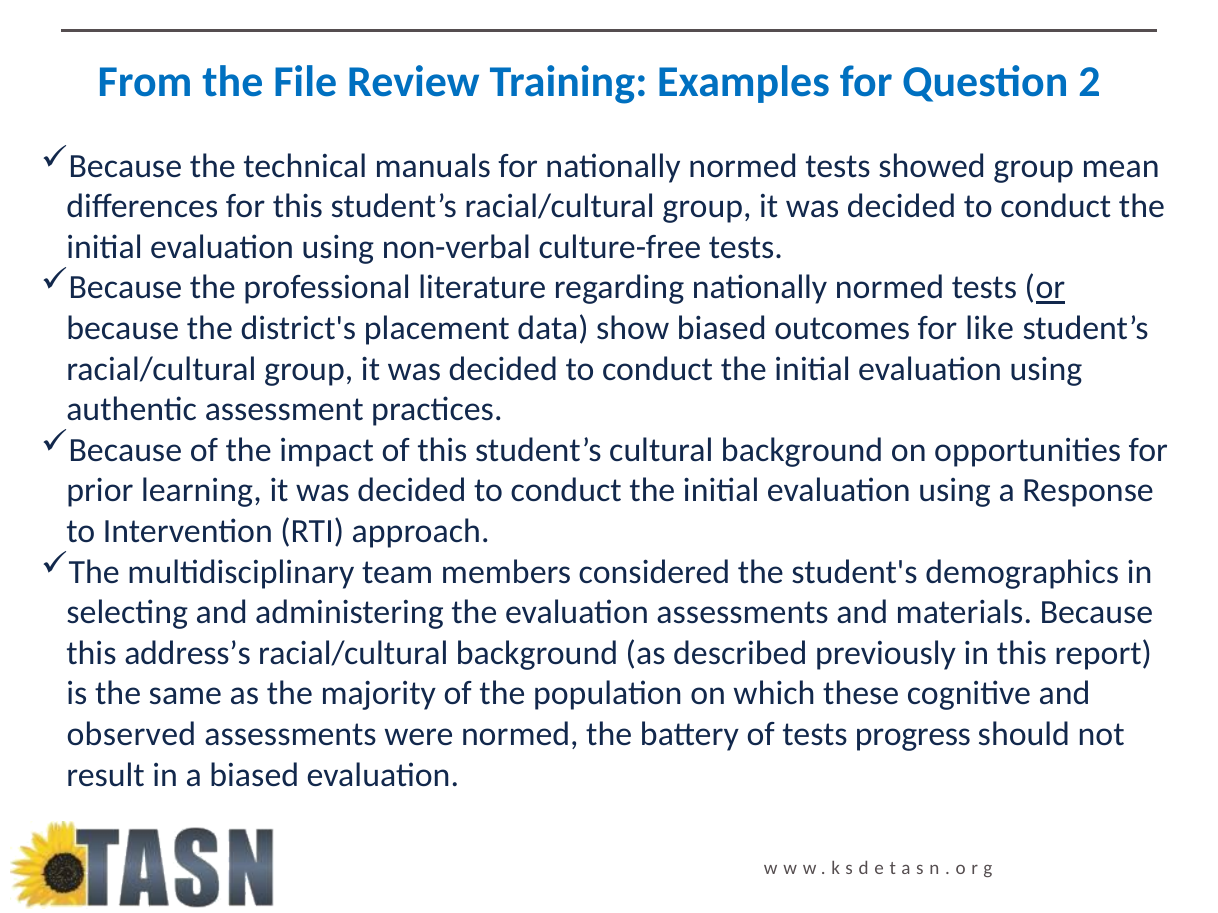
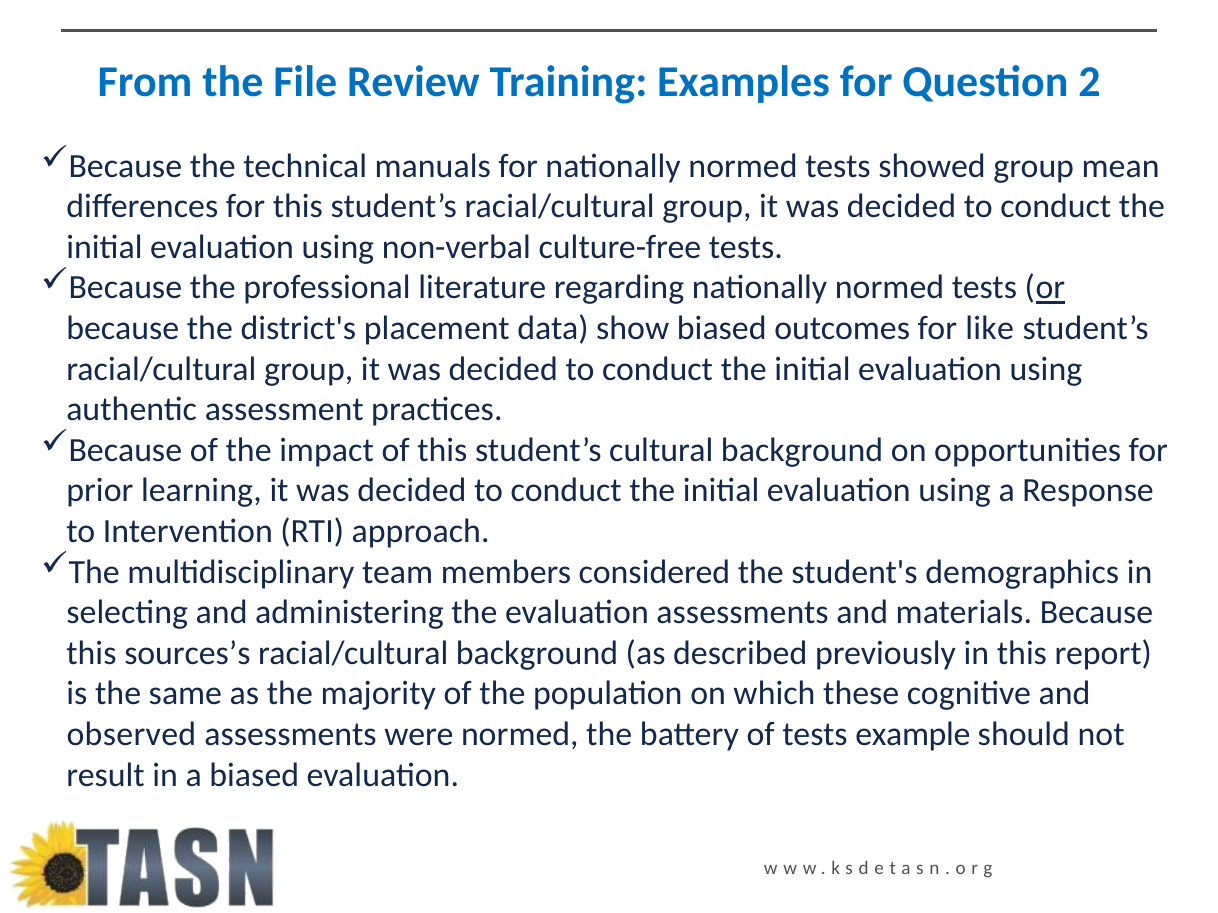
address’s: address’s -> sources’s (187, 654)
progress: progress -> example (913, 735)
